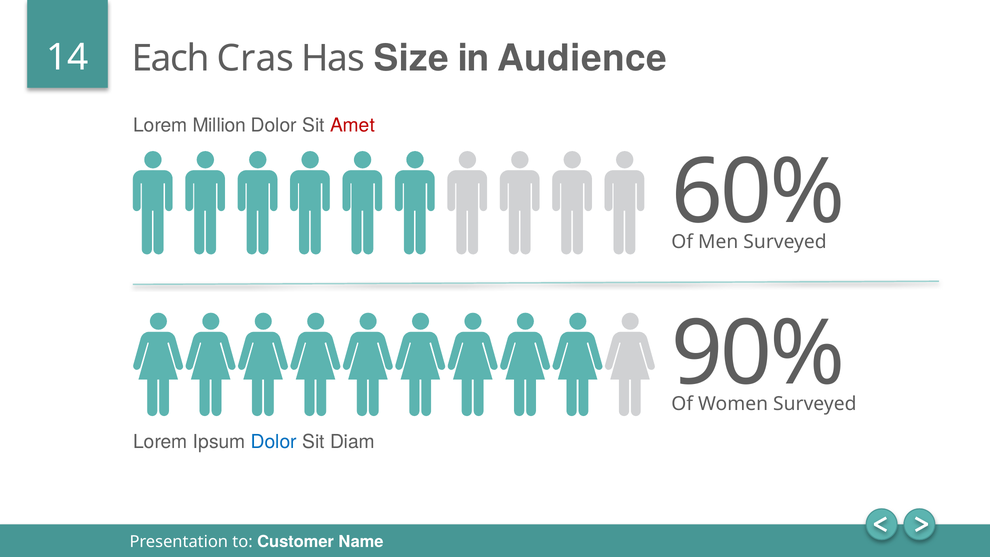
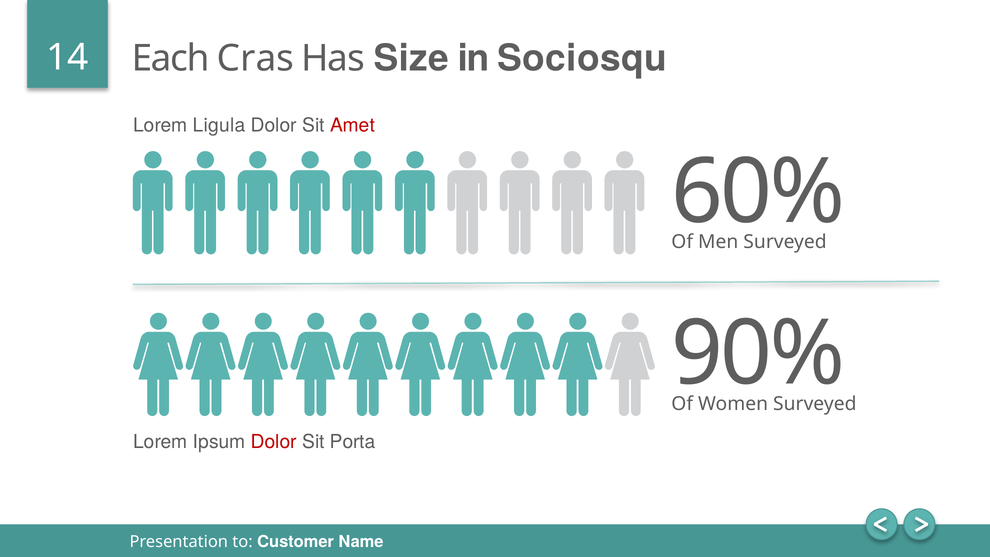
Audience: Audience -> Sociosqu (582, 59)
Million: Million -> Ligula (219, 125)
Dolor colour: blue -> red (274, 442)
Diam: Diam -> Porta (353, 442)
